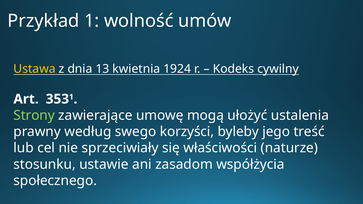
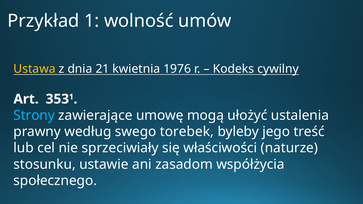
13: 13 -> 21 (102, 69)
1924: 1924 -> 1976 (177, 69)
Strony colour: light green -> light blue (34, 115)
korzyści: korzyści -> torebek (187, 132)
